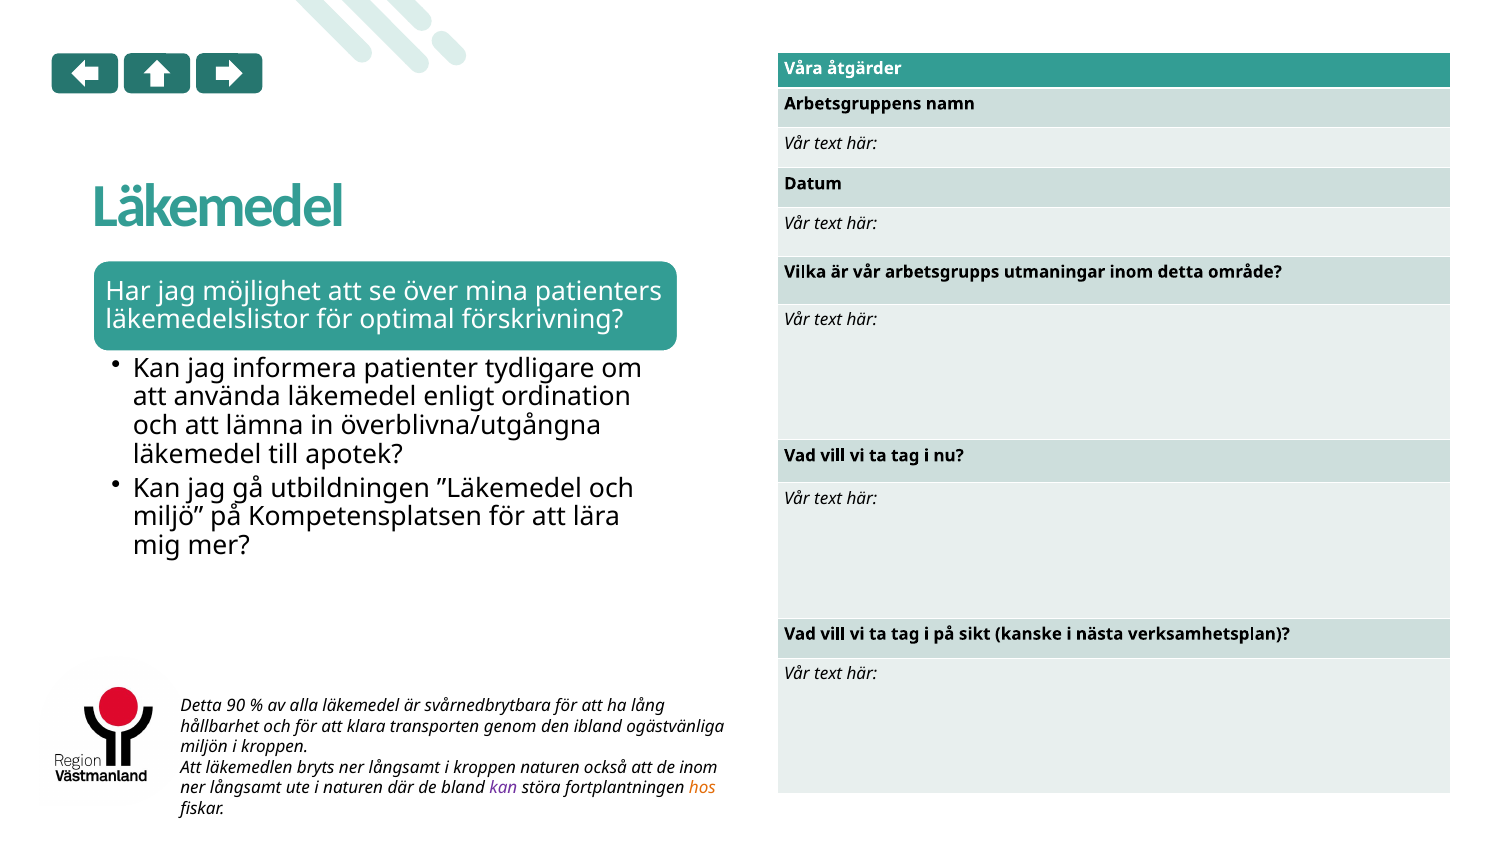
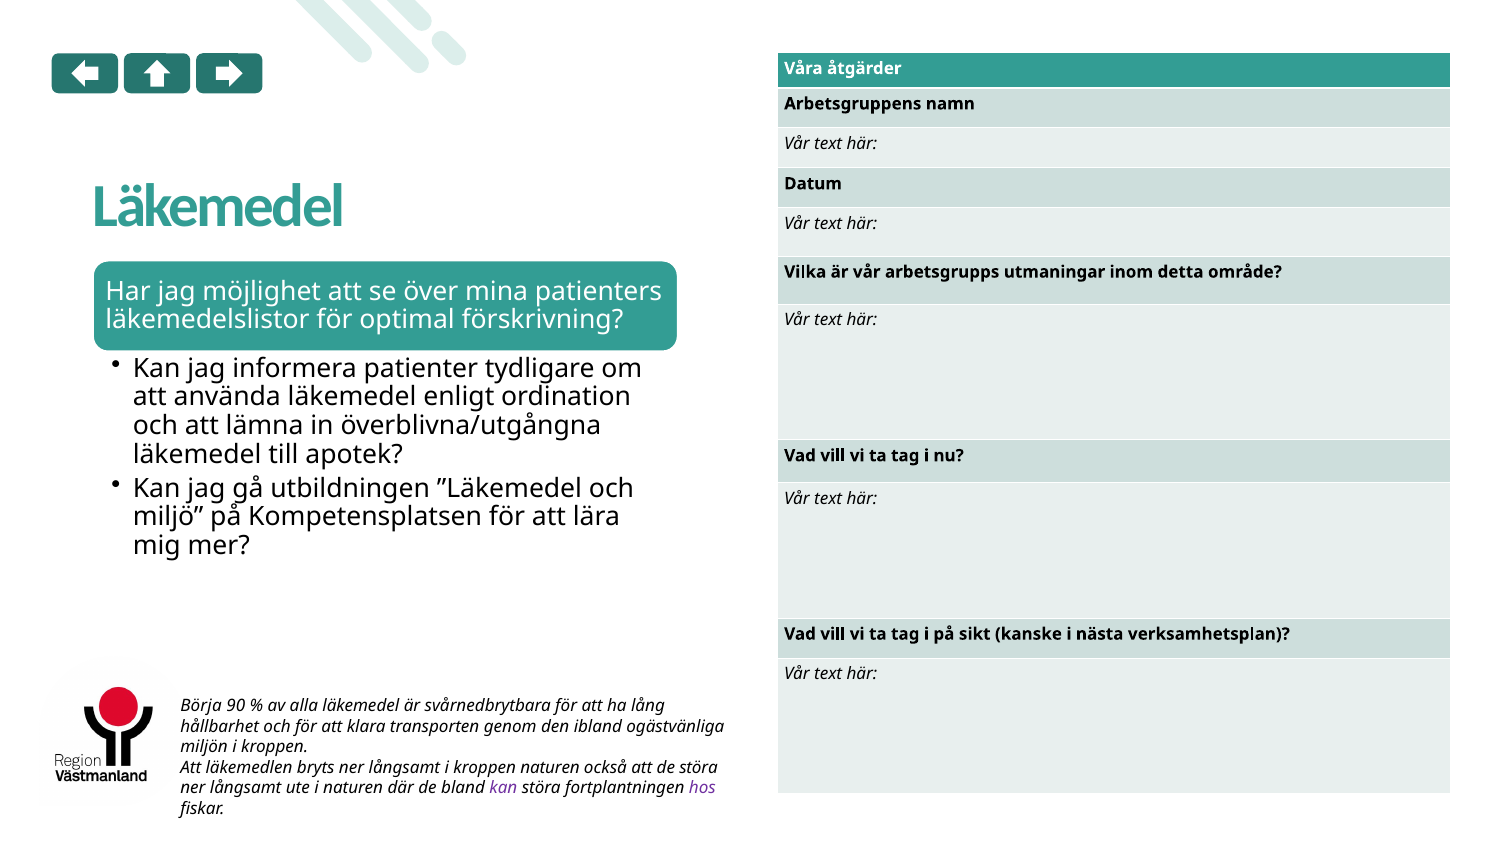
Detta: Detta -> Börja (201, 706)
de inom: inom -> störa (699, 768)
hos colour: orange -> purple (702, 788)
